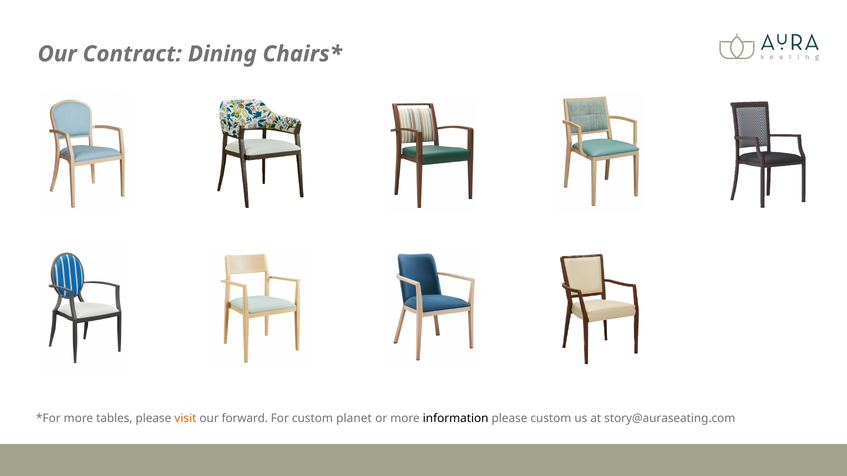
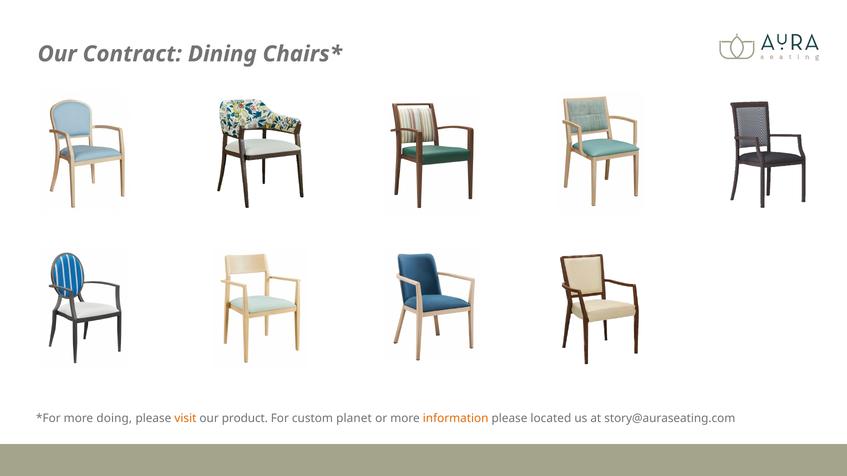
tables: tables -> doing (114, 419)
forward: forward -> product (245, 419)
information colour: black -> orange (456, 419)
please custom: custom -> located (551, 419)
